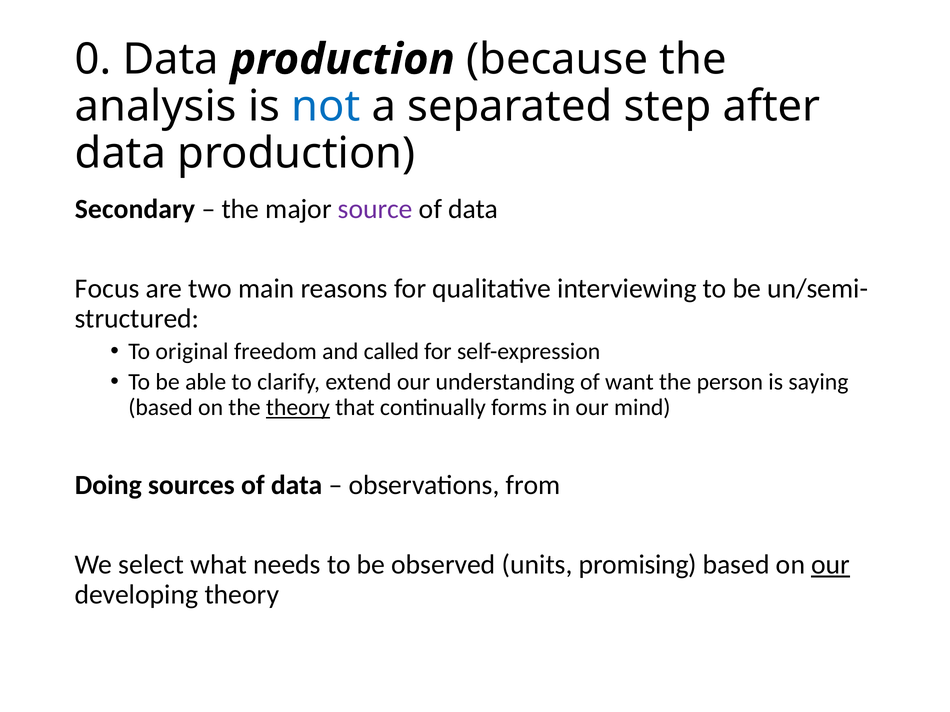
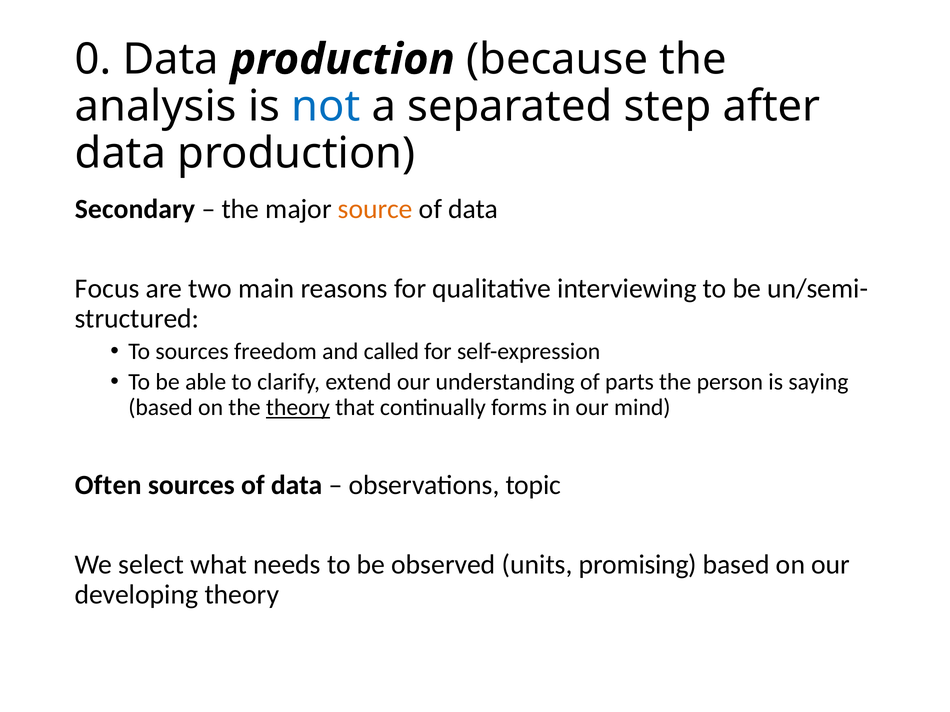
source colour: purple -> orange (375, 209)
To original: original -> sources (192, 352)
want: want -> parts (629, 382)
Doing: Doing -> Often (108, 485)
from: from -> topic (533, 485)
our underline: present -> none (831, 565)
